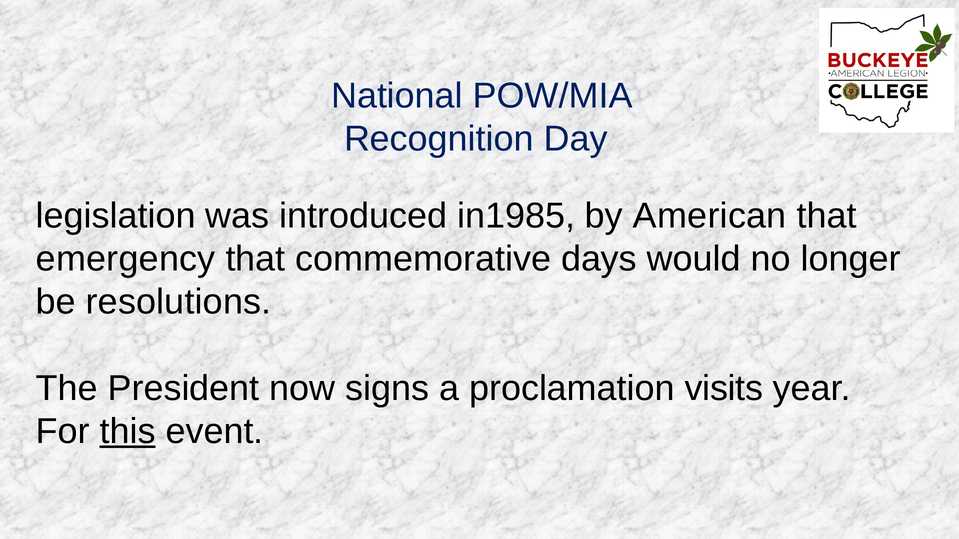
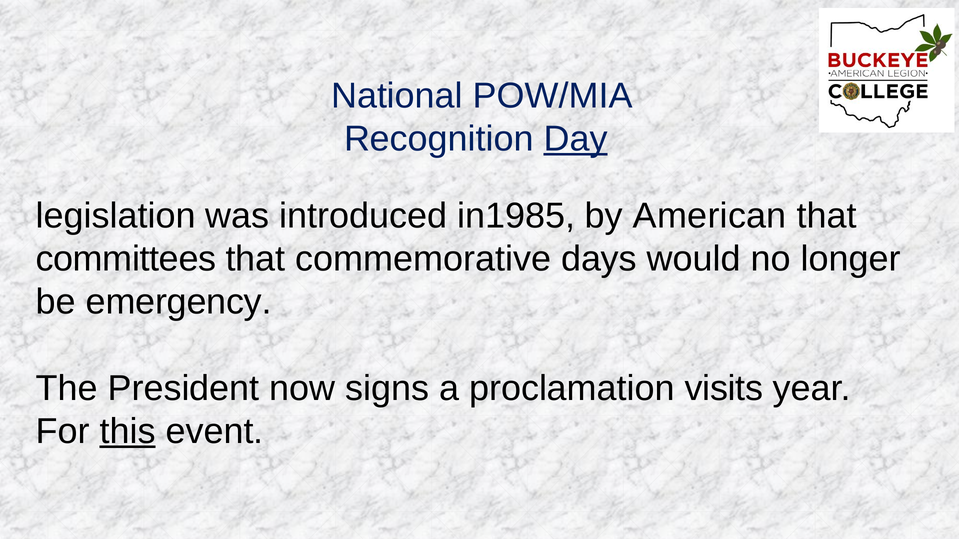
Day underline: none -> present (576, 139)
emergency: emergency -> committees (126, 259)
resolutions: resolutions -> emergency (179, 302)
